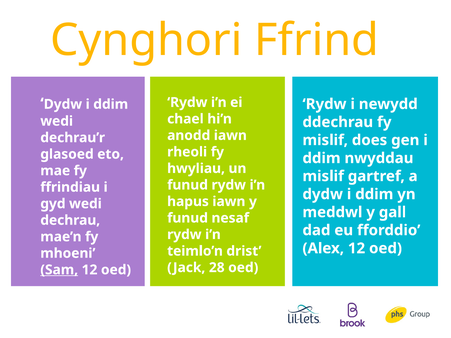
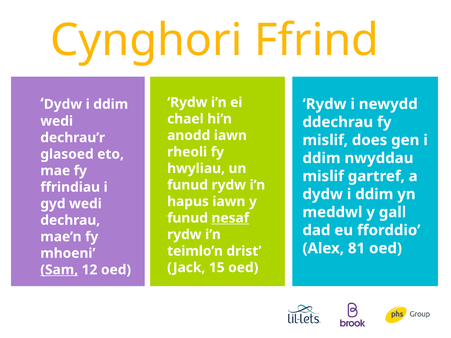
nesaf underline: none -> present (230, 218)
Alex 12: 12 -> 81 (357, 248)
28: 28 -> 15 (217, 268)
